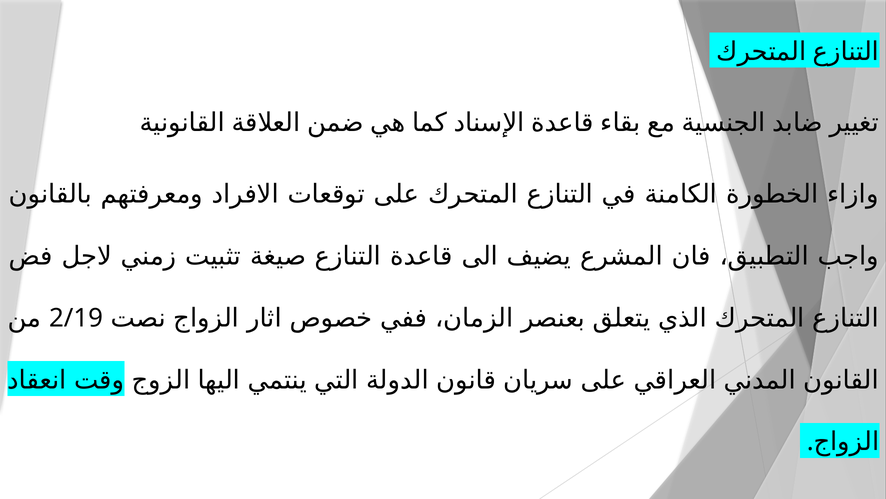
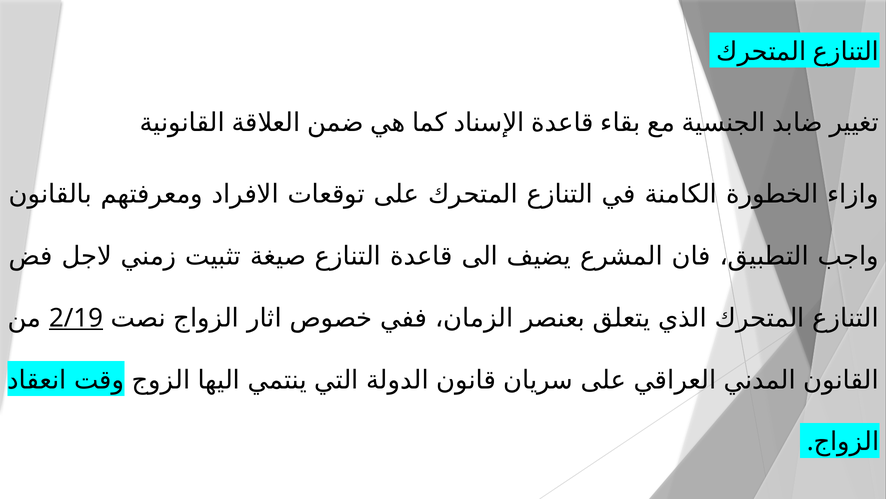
2/19 underline: none -> present (76, 318)
